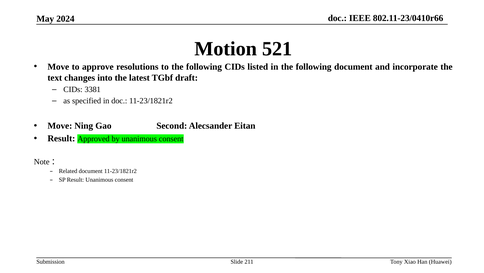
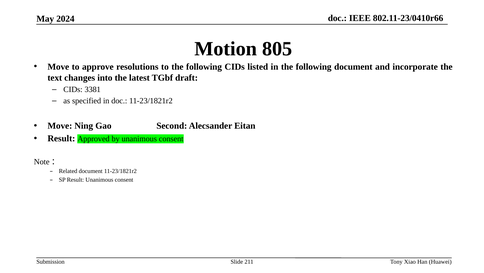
521: 521 -> 805 (277, 49)
